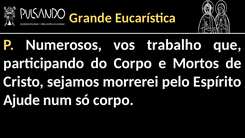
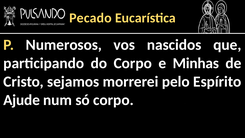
Grande: Grande -> Pecado (90, 18)
trabalho: trabalho -> nascidos (174, 45)
Mortos: Mortos -> Minhas (196, 63)
